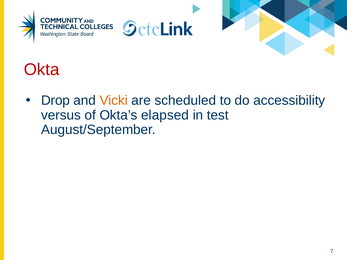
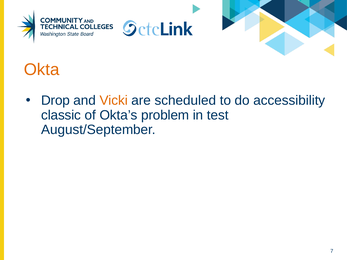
Okta colour: red -> orange (42, 70)
versus: versus -> classic (61, 115)
elapsed: elapsed -> problem (165, 115)
